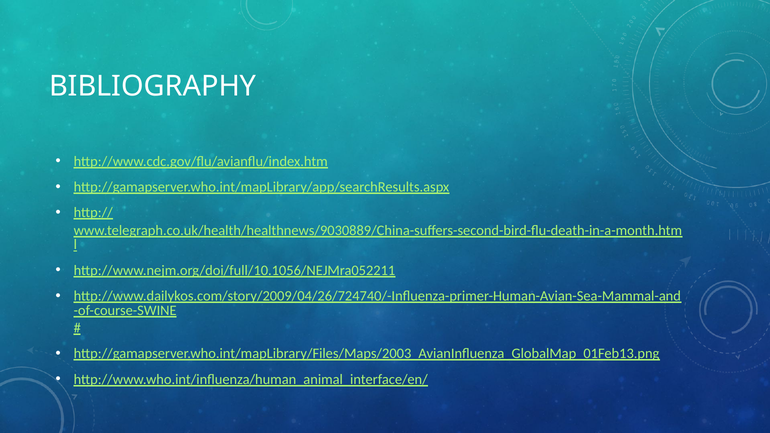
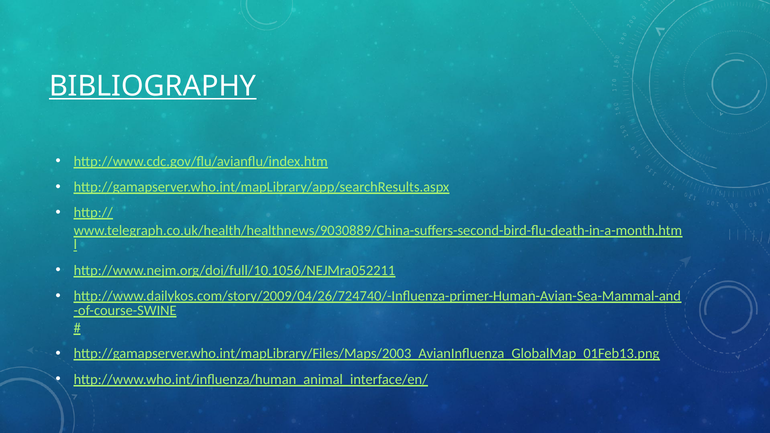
BIBLIOGRAPHY underline: none -> present (153, 86)
